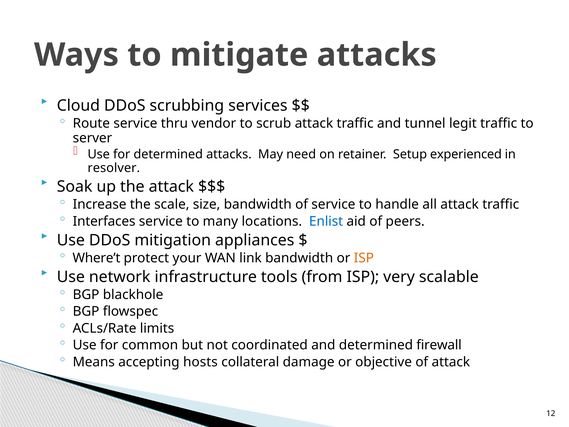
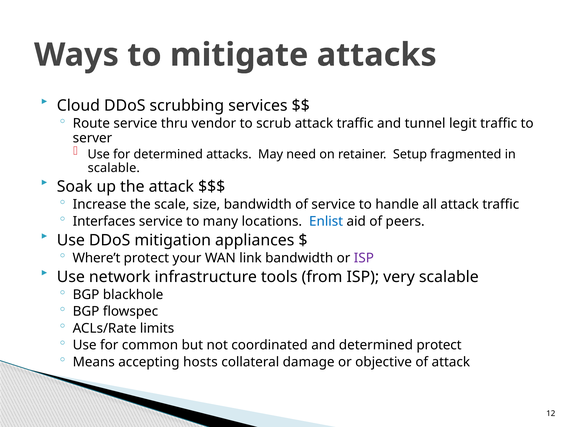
experienced: experienced -> fragmented (466, 154)
resolver: resolver -> scalable (114, 168)
ISP colour: orange -> purple (364, 258)
determined firewall: firewall -> protect (439, 345)
